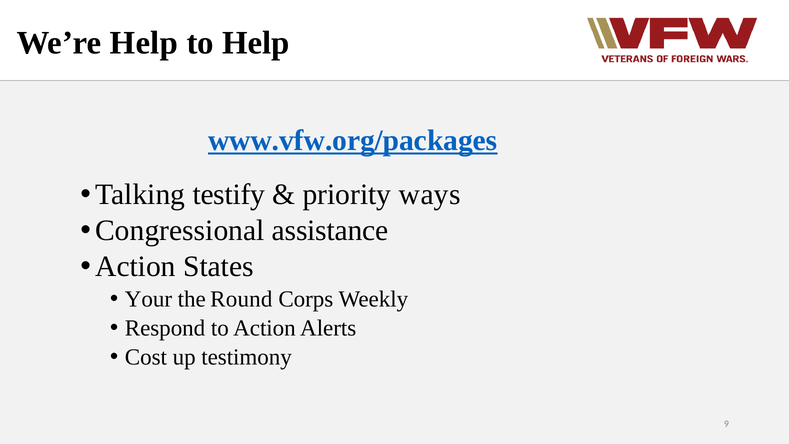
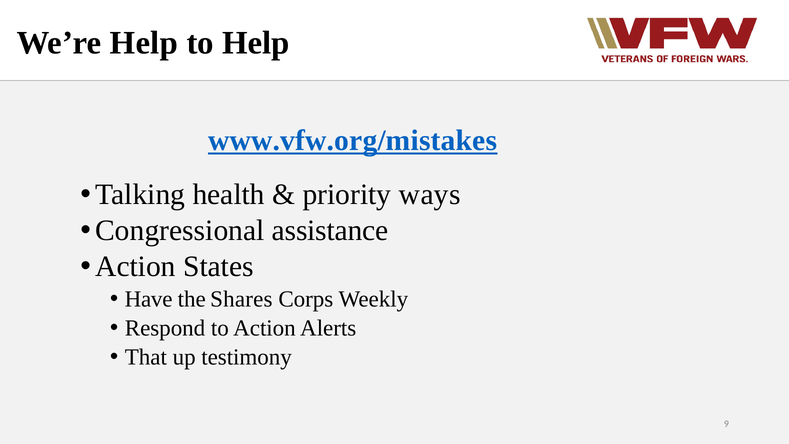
www.vfw.org/packages: www.vfw.org/packages -> www.vfw.org/mistakes (353, 140)
testify: testify -> health (229, 194)
Your: Your -> Have (149, 299)
Round: Round -> Shares (241, 299)
Cost: Cost -> That (146, 357)
